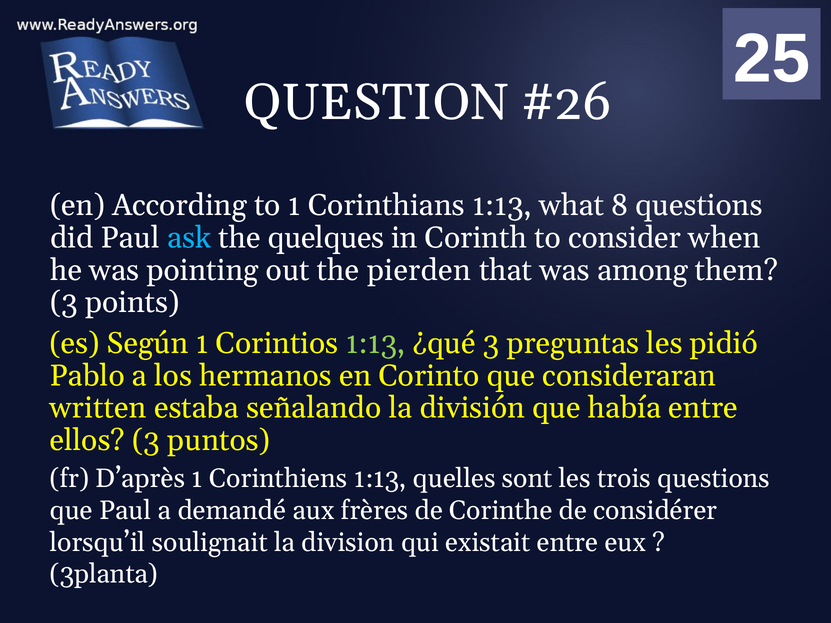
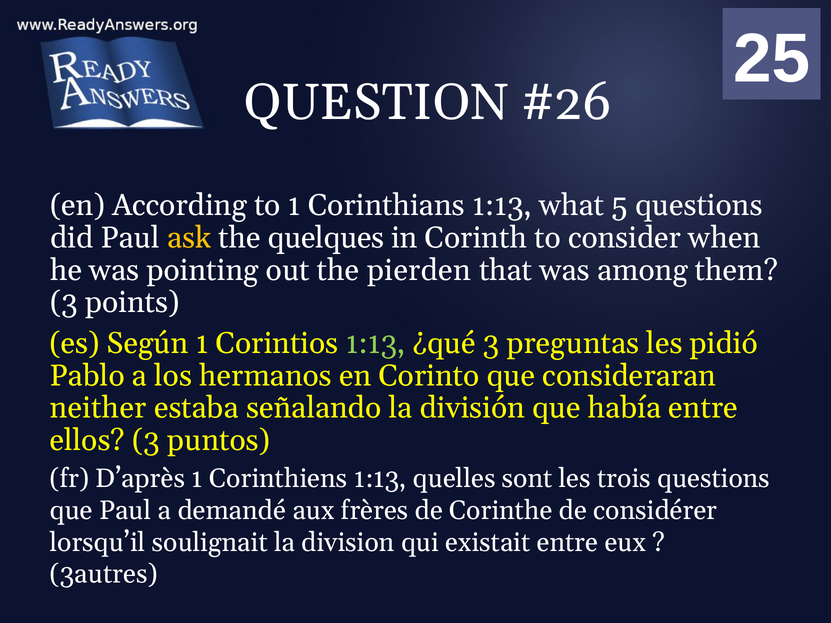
8: 8 -> 5 (620, 206)
ask colour: light blue -> yellow (189, 238)
written: written -> neither (98, 408)
3planta: 3planta -> 3autres (104, 574)
